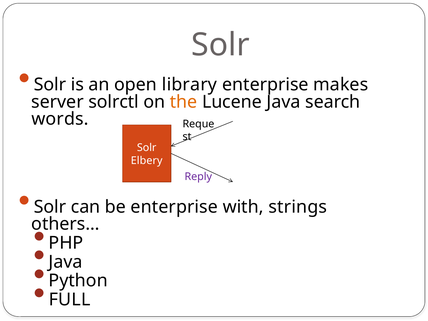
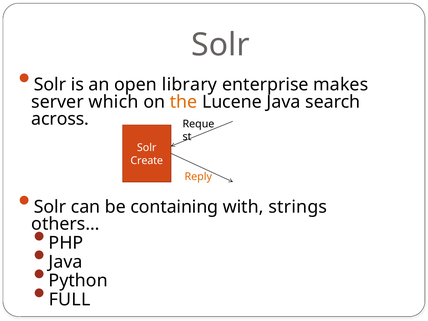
solrctl: solrctl -> which (114, 102)
words: words -> across (60, 119)
Elbery: Elbery -> Create (147, 161)
Reply colour: purple -> orange (198, 177)
be enterprise: enterprise -> containing (174, 207)
